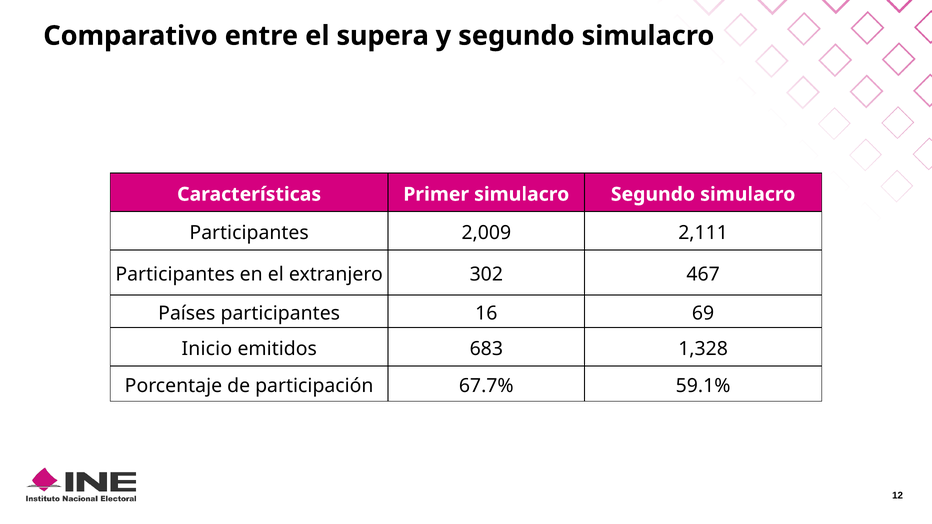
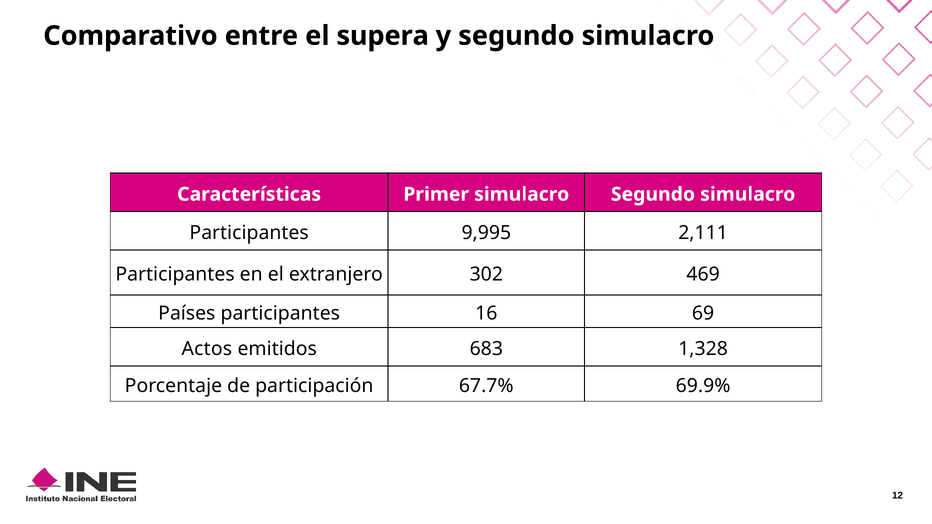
2,009: 2,009 -> 9,995 (486, 233)
467: 467 -> 469 (703, 275)
Inicio: Inicio -> Actos (207, 349)
59.1%: 59.1% -> 69.9% (703, 386)
